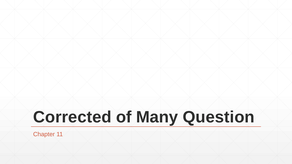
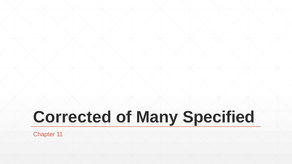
Question: Question -> Specified (219, 117)
